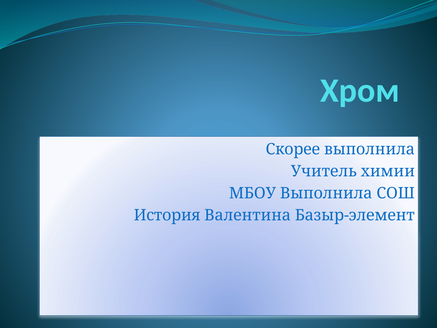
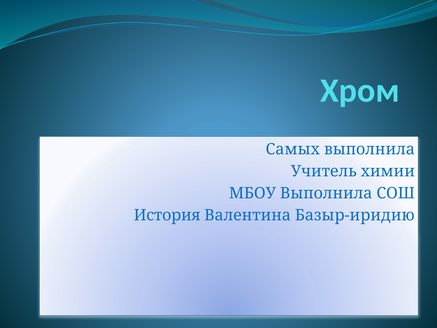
Скорее: Скорее -> Самых (293, 149)
Базыр-элемент: Базыр-элемент -> Базыр-иридию (355, 215)
